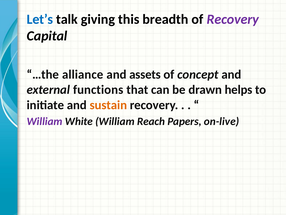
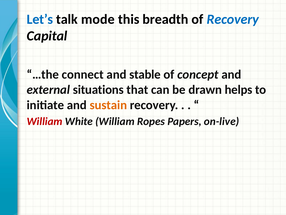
giving: giving -> mode (98, 19)
Recovery colour: purple -> blue (233, 19)
alliance: alliance -> connect (83, 74)
assets: assets -> stable (145, 74)
functions: functions -> situations (98, 90)
William colour: purple -> red (45, 121)
Reach: Reach -> Ropes (151, 121)
